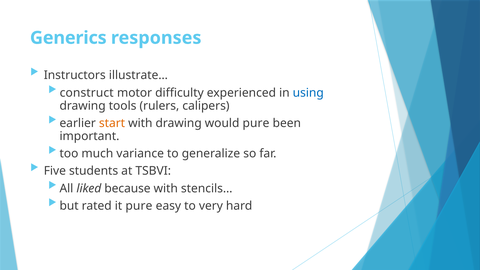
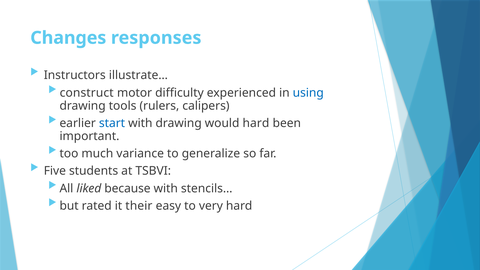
Generics: Generics -> Changes (68, 38)
start colour: orange -> blue (112, 123)
would pure: pure -> hard (256, 123)
it pure: pure -> their (139, 206)
